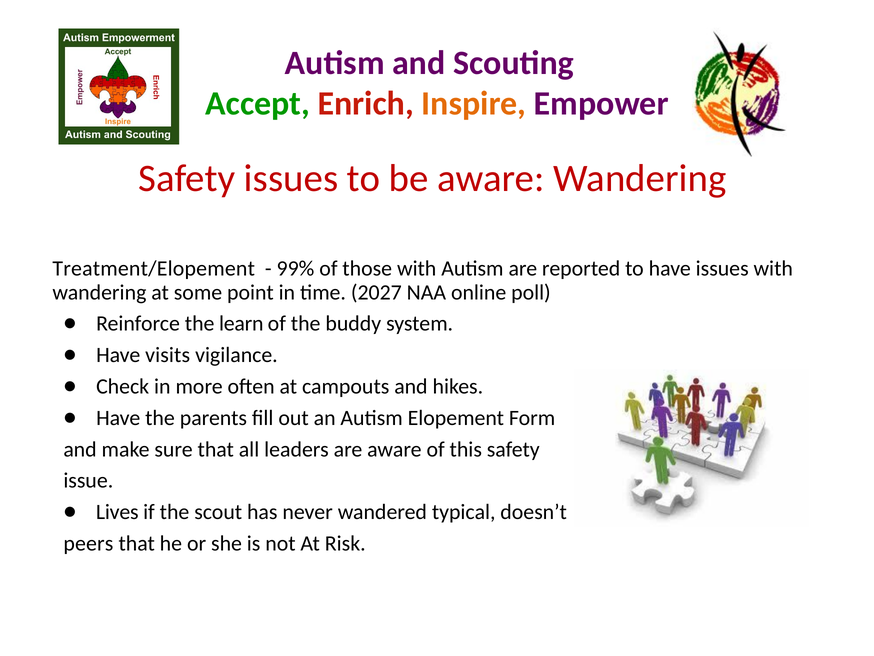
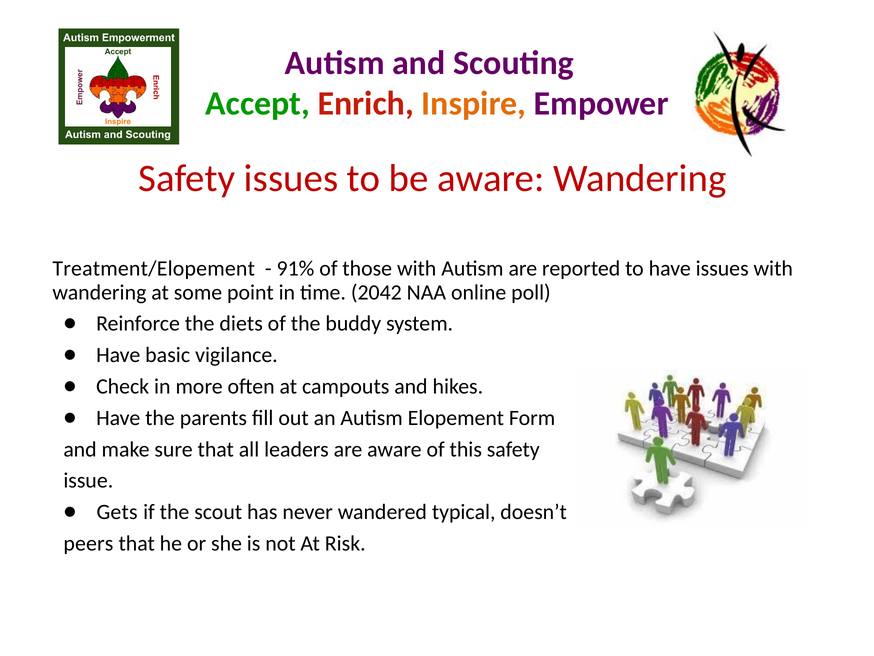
99%: 99% -> 91% (295, 268)
2027: 2027 -> 2042 (376, 292)
learn: learn -> diets (241, 323)
visits: visits -> basic (168, 355)
Lives: Lives -> Gets (117, 512)
